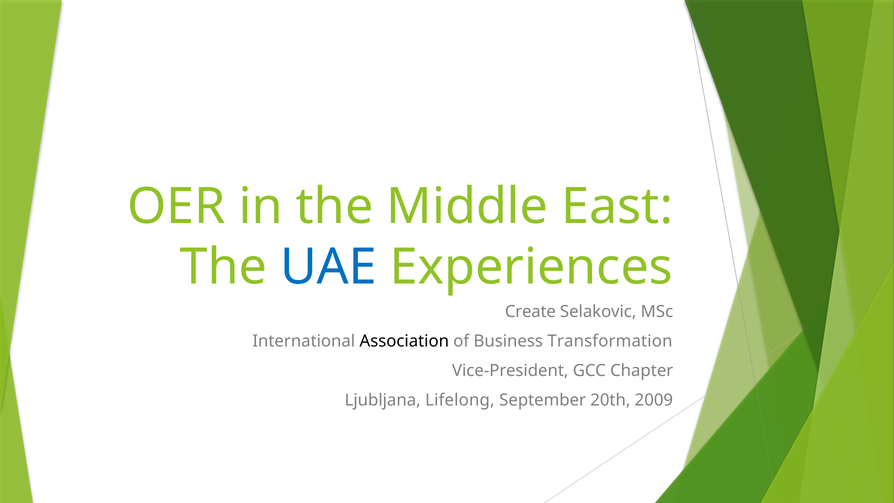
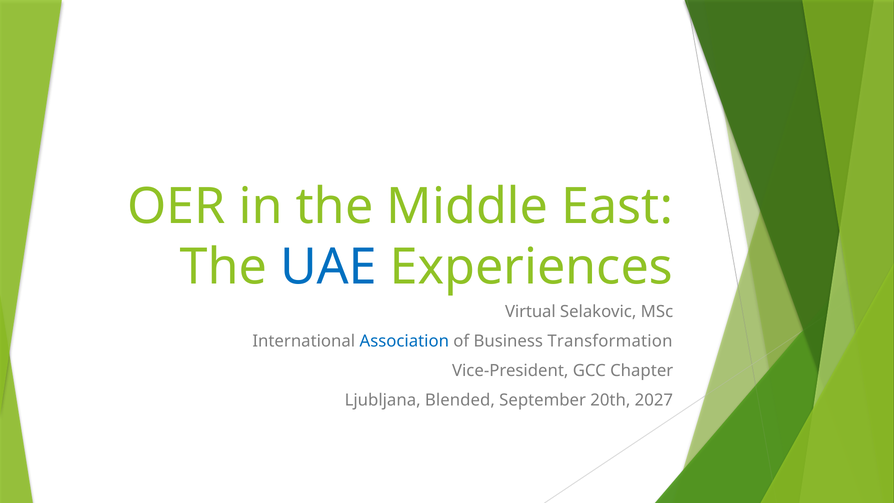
Create: Create -> Virtual (530, 312)
Association colour: black -> blue (404, 341)
Lifelong: Lifelong -> Blended (460, 400)
2009: 2009 -> 2027 (654, 400)
